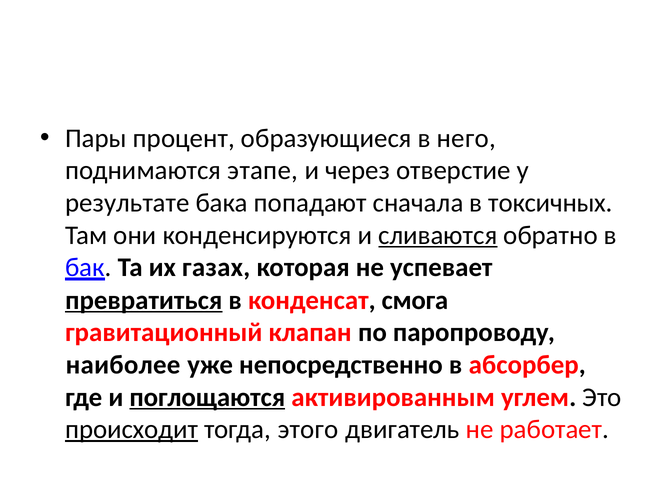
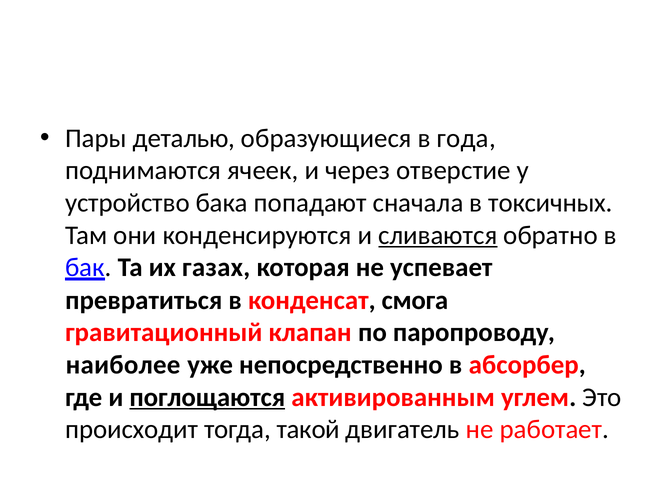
процент: процент -> деталью (184, 138)
него: него -> года (466, 138)
этапе: этапе -> ячеек (263, 171)
результате: результате -> устройство (127, 203)
превратиться underline: present -> none (144, 300)
происходит underline: present -> none (132, 429)
этого: этого -> такой (308, 429)
